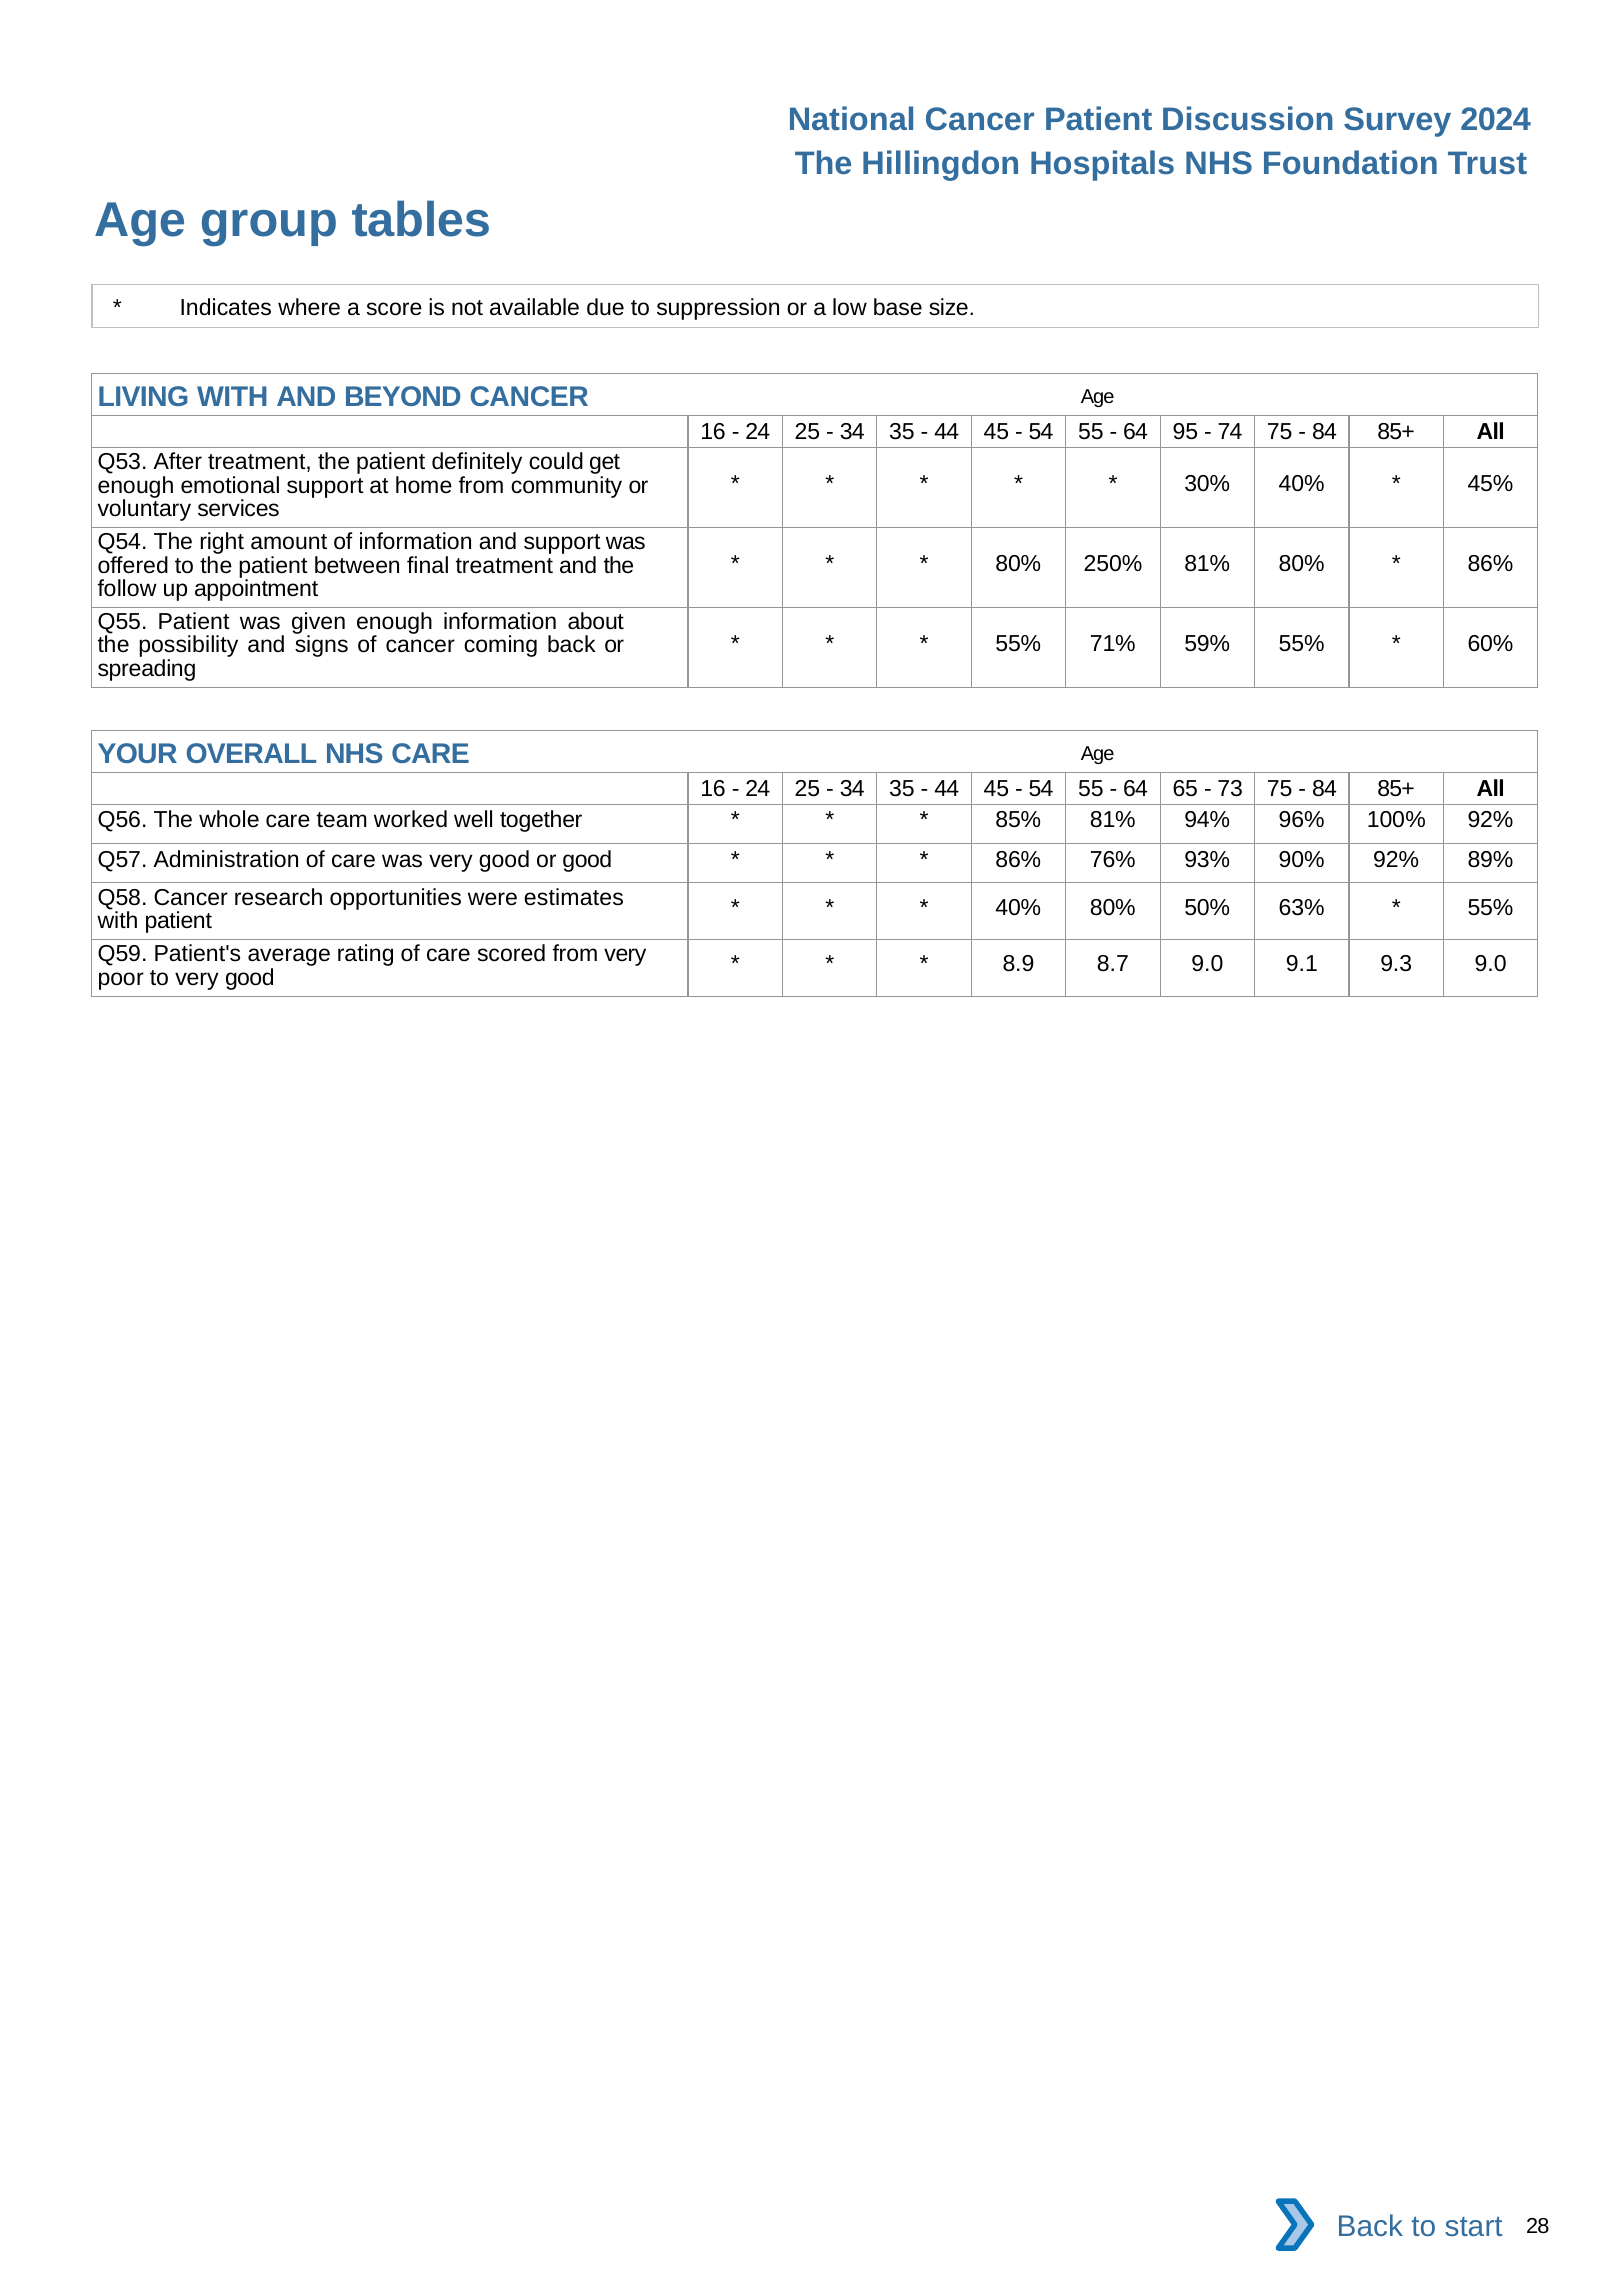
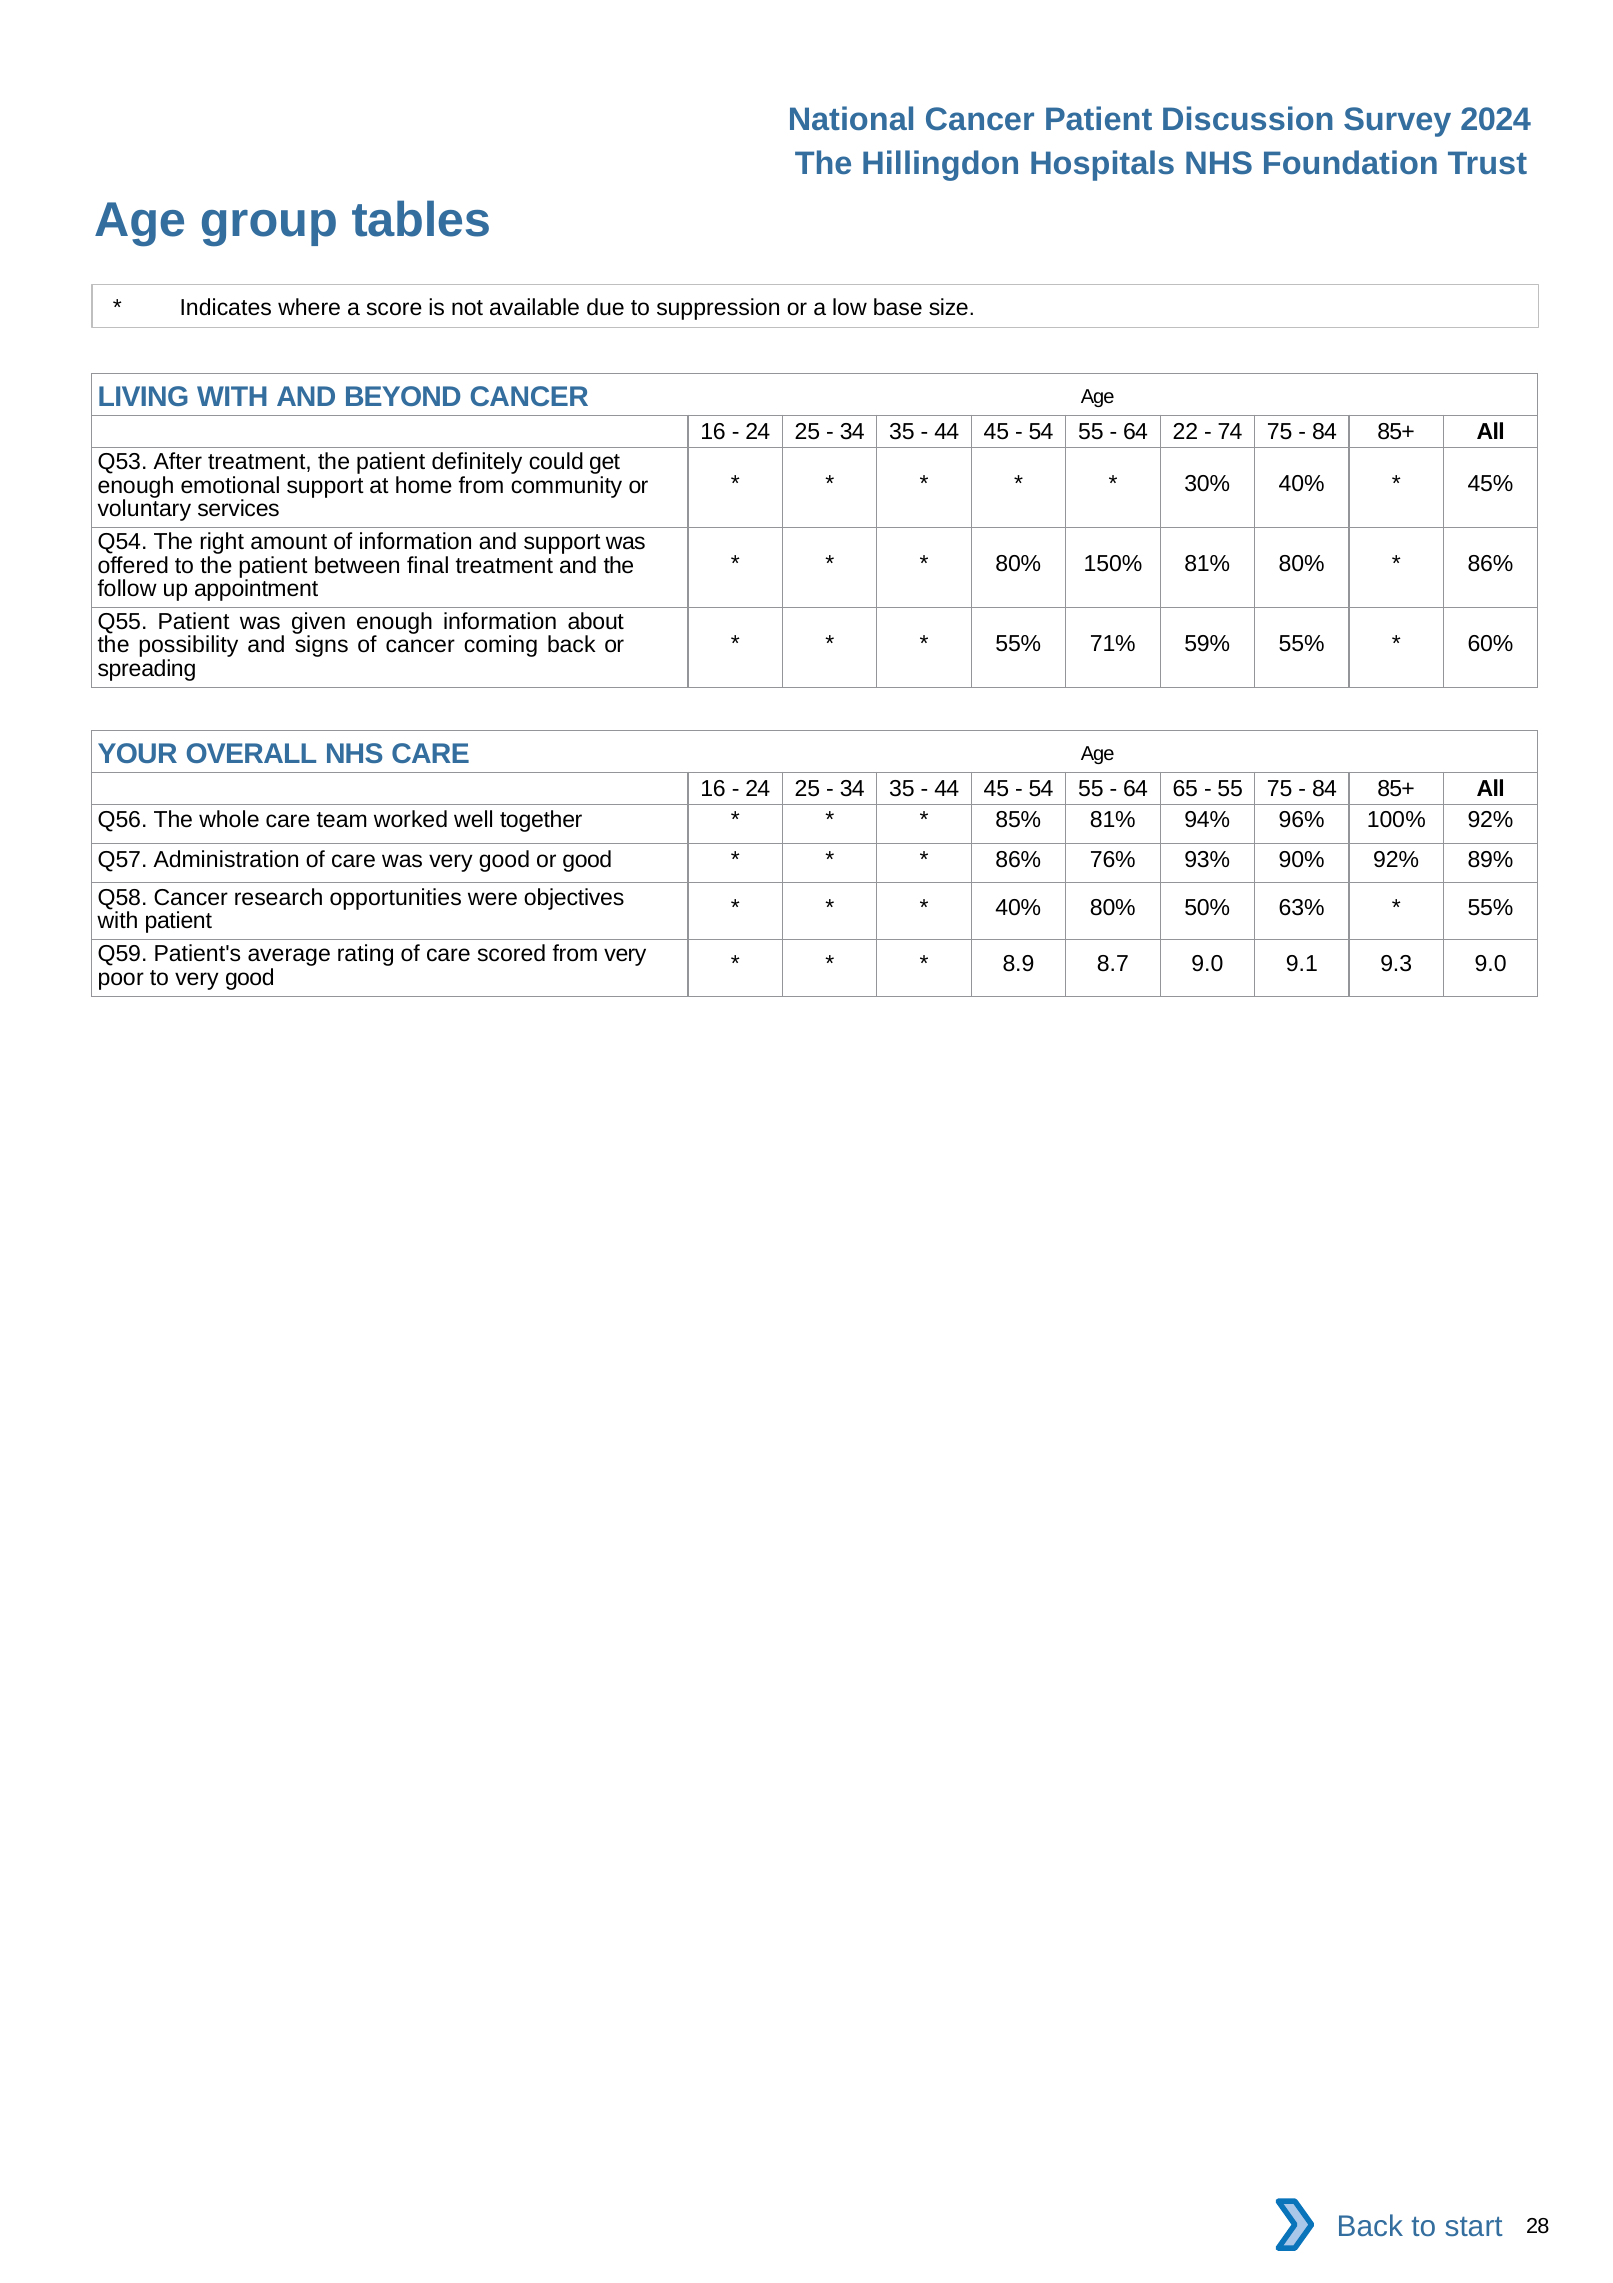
95: 95 -> 22 (1185, 432)
250%: 250% -> 150% (1113, 564)
73: 73 -> 55 (1230, 789)
estimates: estimates -> objectives (574, 898)
